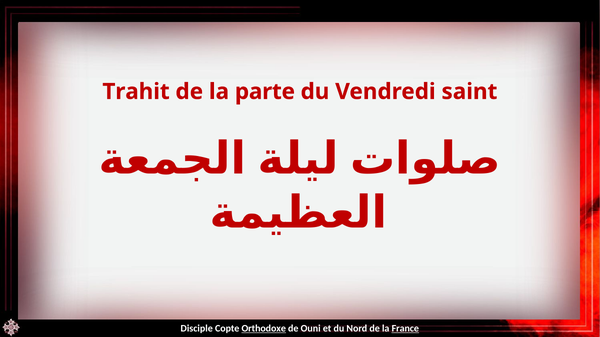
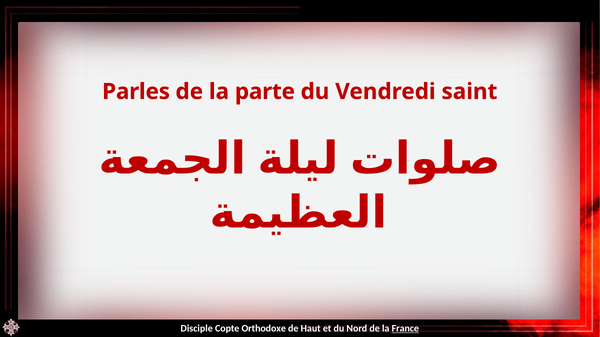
Trahit: Trahit -> Parles (136, 92)
Orthodoxe underline: present -> none (264, 329)
Ouni: Ouni -> Haut (311, 329)
